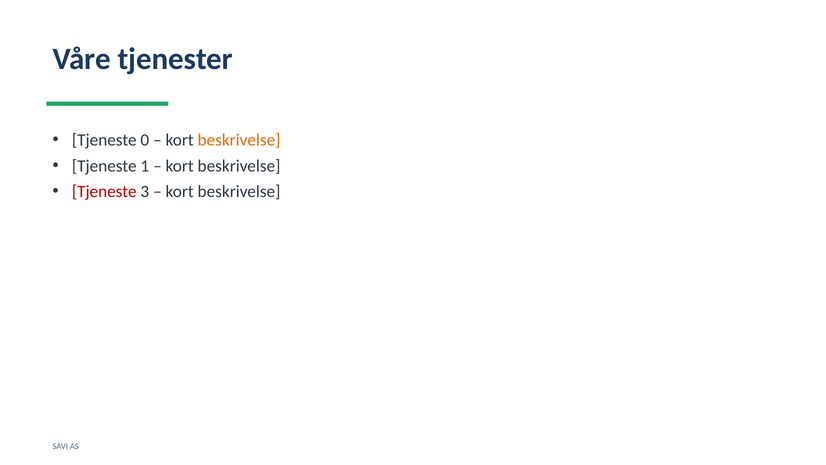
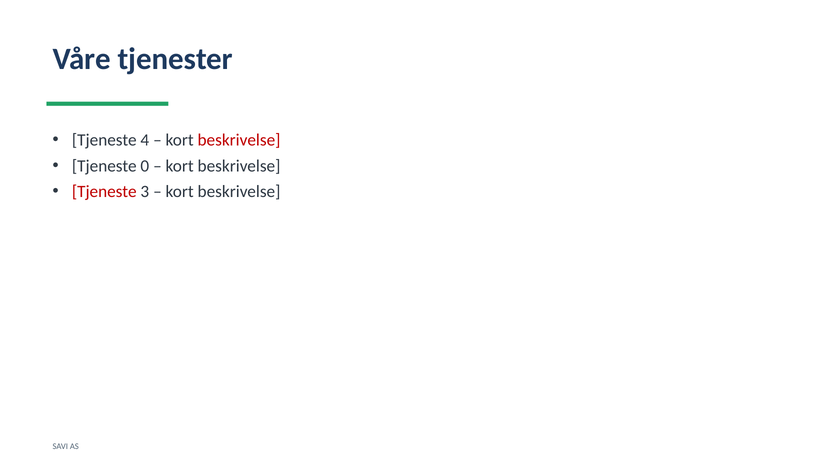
0: 0 -> 4 (145, 140)
beskrivelse colour: orange -> red (239, 140)
1: 1 -> 0 (145, 166)
